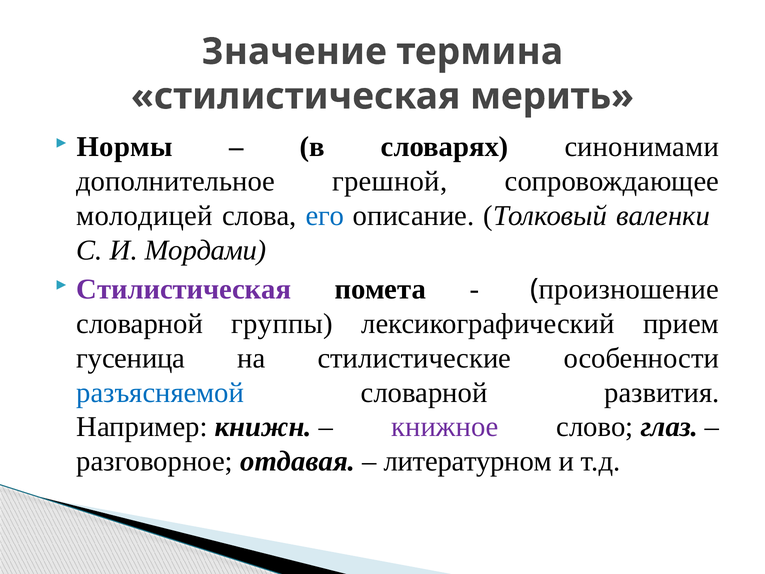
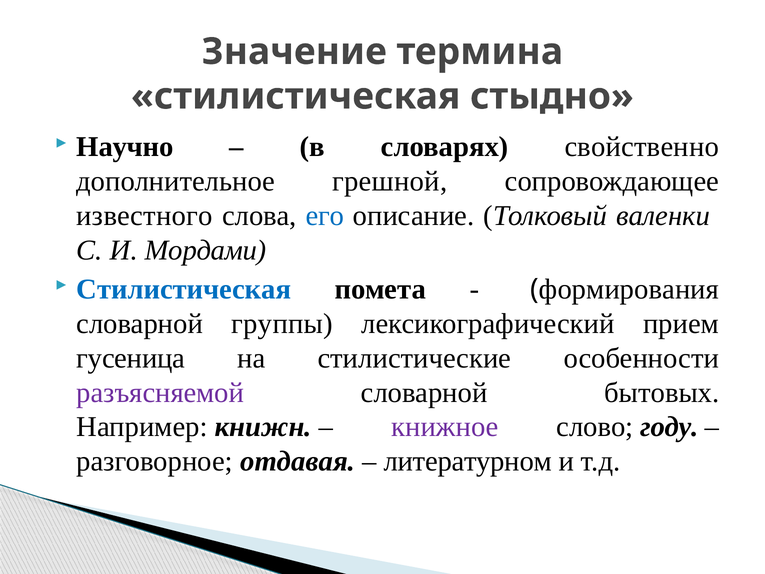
мерить: мерить -> стыдно (552, 96)
Нормы: Нормы -> Научно (125, 147)
синонимами: синонимами -> свойственно (642, 147)
молодицей: молодицей -> известного (145, 216)
Стилистическая colour: purple -> blue (184, 289)
произношение: произношение -> формирования (629, 289)
разъясняемой colour: blue -> purple (160, 392)
развития: развития -> бытовых (662, 392)
глаз: глаз -> году (669, 427)
